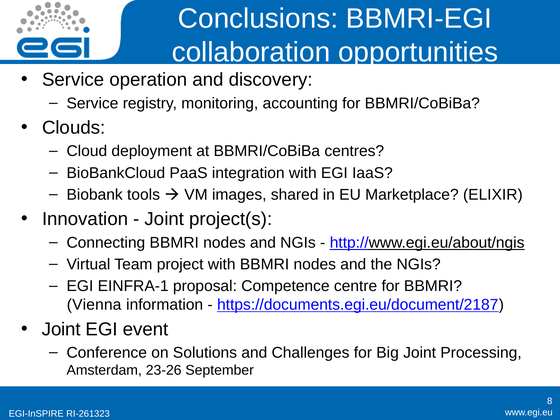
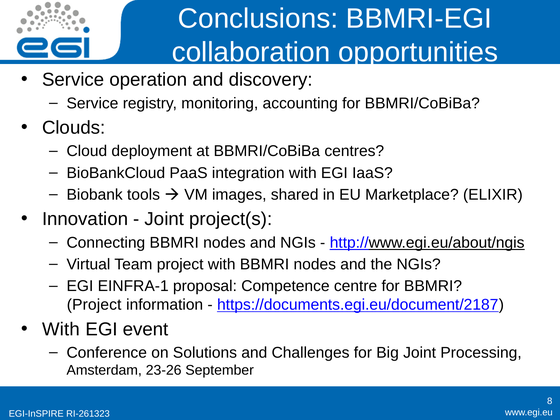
Vienna: Vienna -> Project (94, 305)
Joint: Joint -> With (61, 329)
